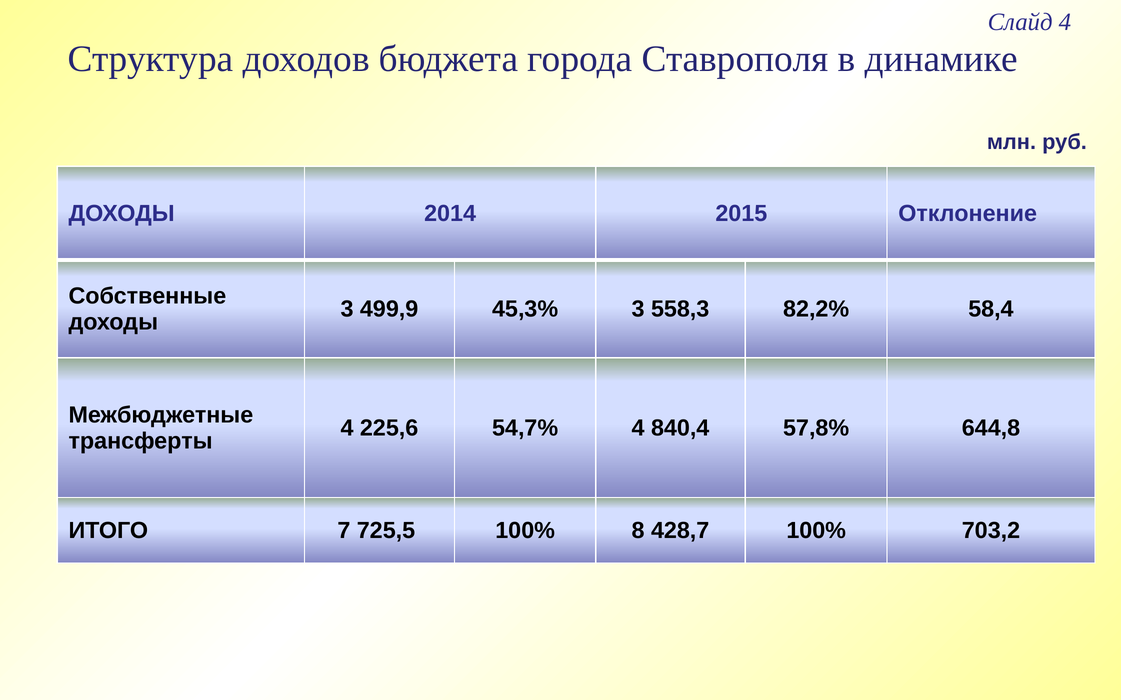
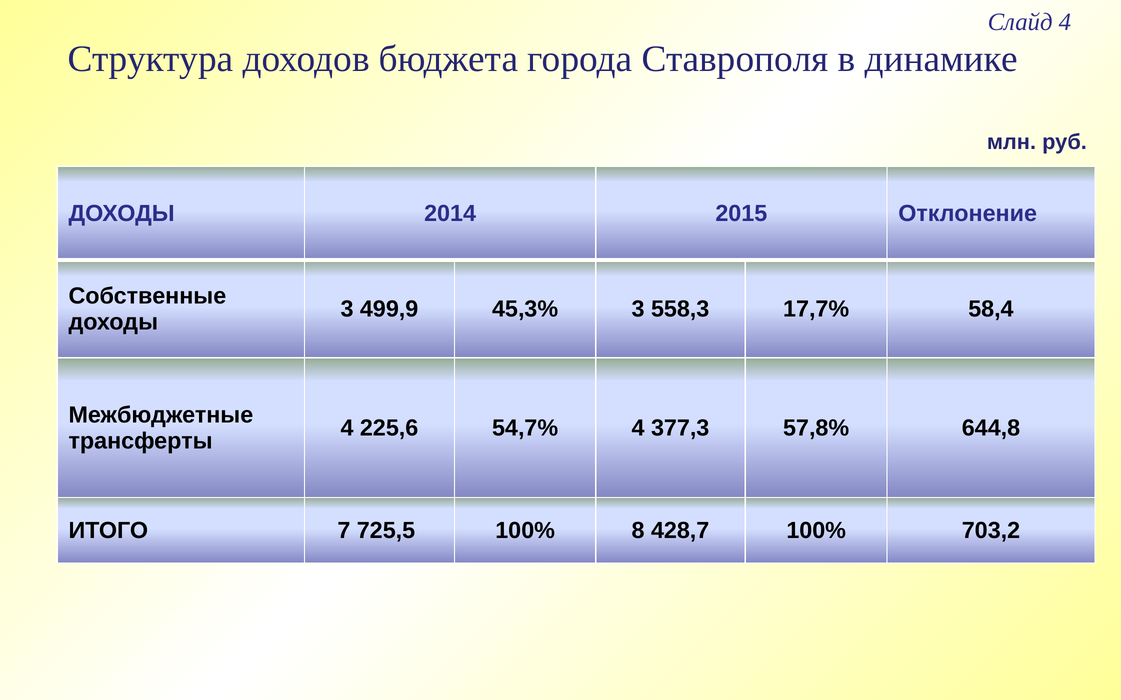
82,2%: 82,2% -> 17,7% (816, 309)
840,4: 840,4 -> 377,3 (680, 428)
